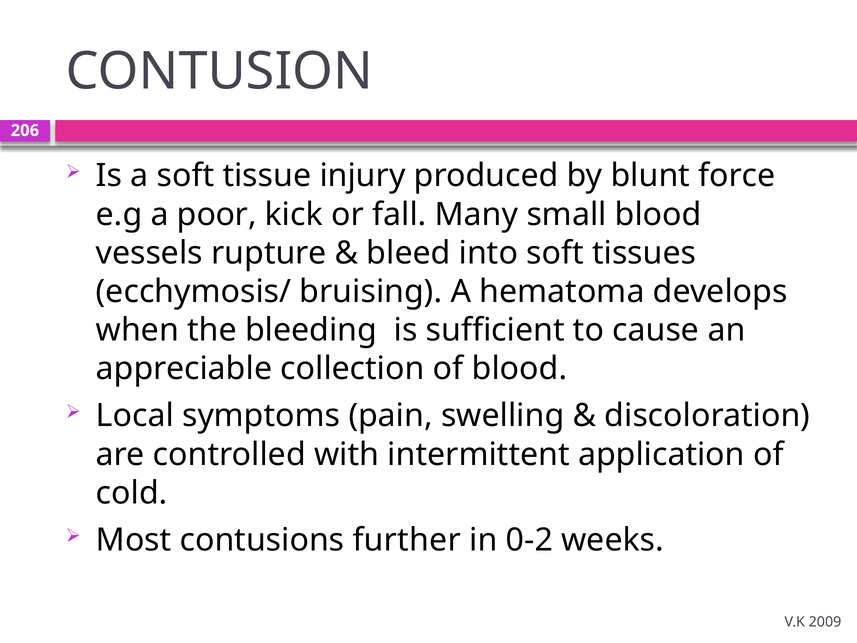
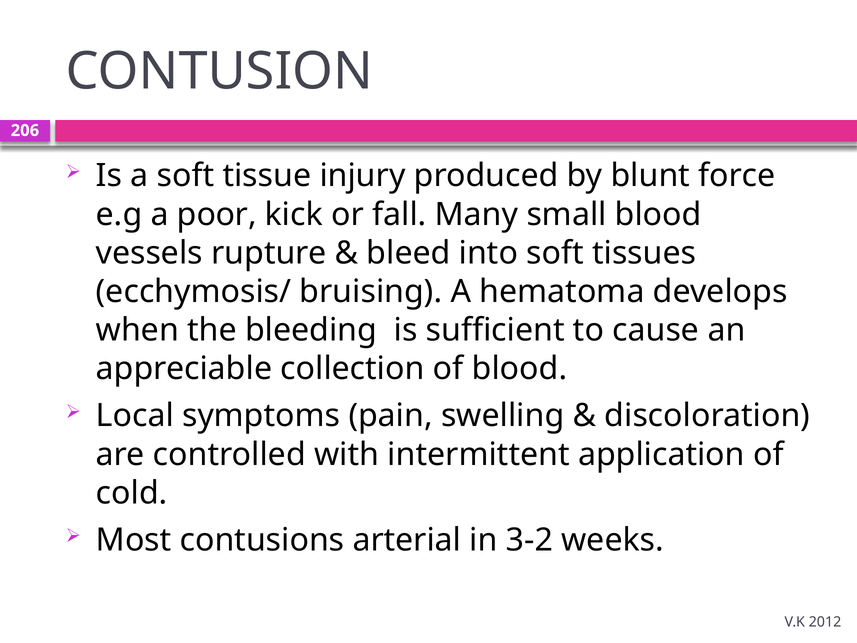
further: further -> arterial (407, 540)
0-2: 0-2 -> 3-2 (529, 540)
2009: 2009 -> 2012 (825, 622)
